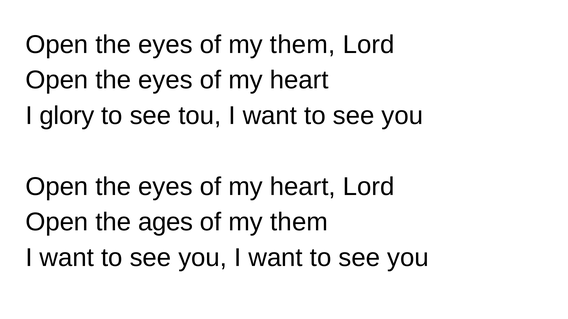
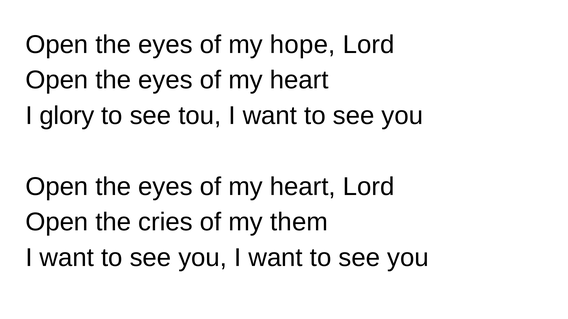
eyes of my them: them -> hope (303, 45)
ages: ages -> cries (166, 222)
